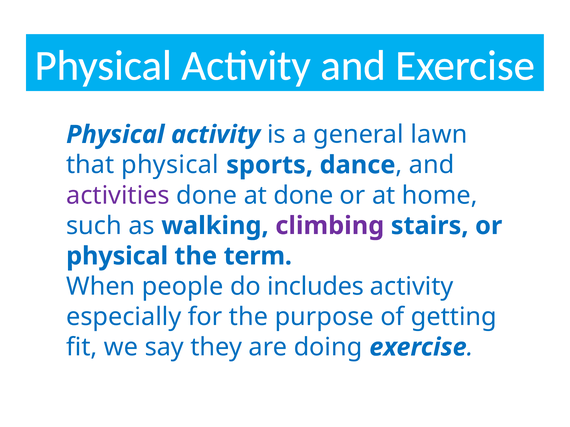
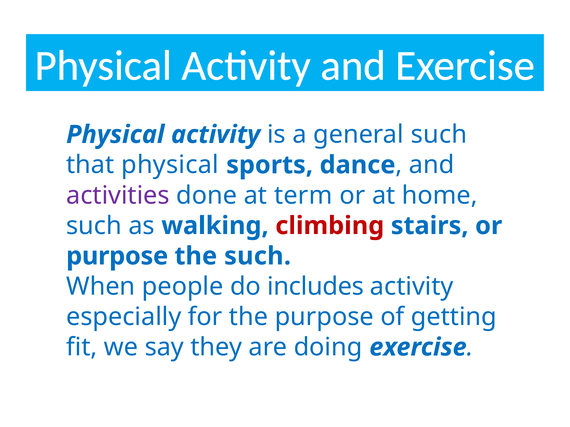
general lawn: lawn -> such (439, 135)
at done: done -> term (303, 196)
climbing colour: purple -> red (330, 226)
physical: physical -> purpose (117, 256)
the term: term -> such (258, 256)
